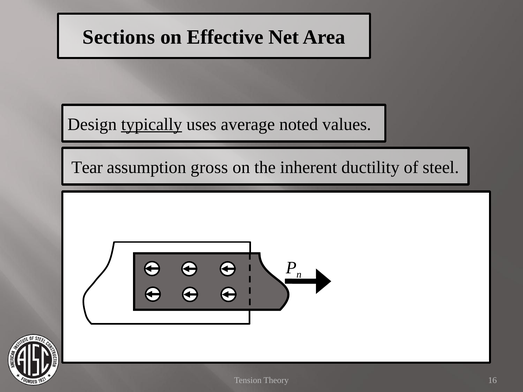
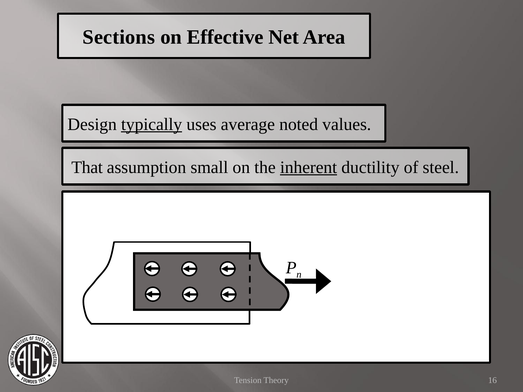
Tear: Tear -> That (87, 168)
gross: gross -> small (209, 168)
inherent underline: none -> present (309, 168)
